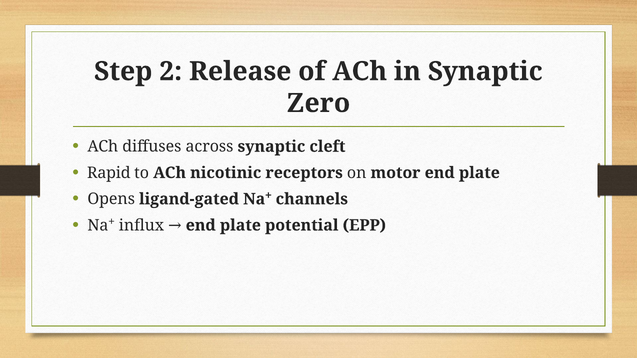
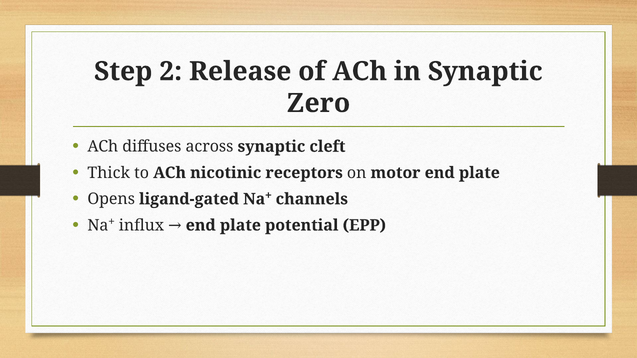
Rapid: Rapid -> Thick (109, 173)
